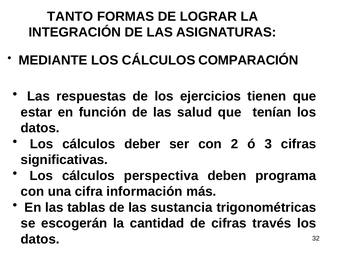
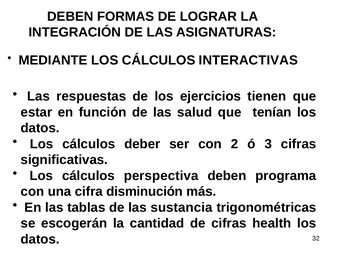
TANTO: TANTO -> DEBEN (70, 16)
COMPARACIÓN: COMPARACIÓN -> INTERACTIVAS (248, 60)
información: información -> disminución (145, 192)
través: través -> health (272, 223)
